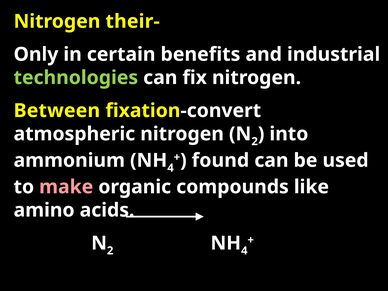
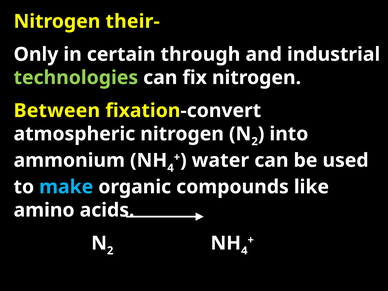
benefits: benefits -> through (200, 54)
found: found -> water (220, 160)
make colour: pink -> light blue (66, 187)
